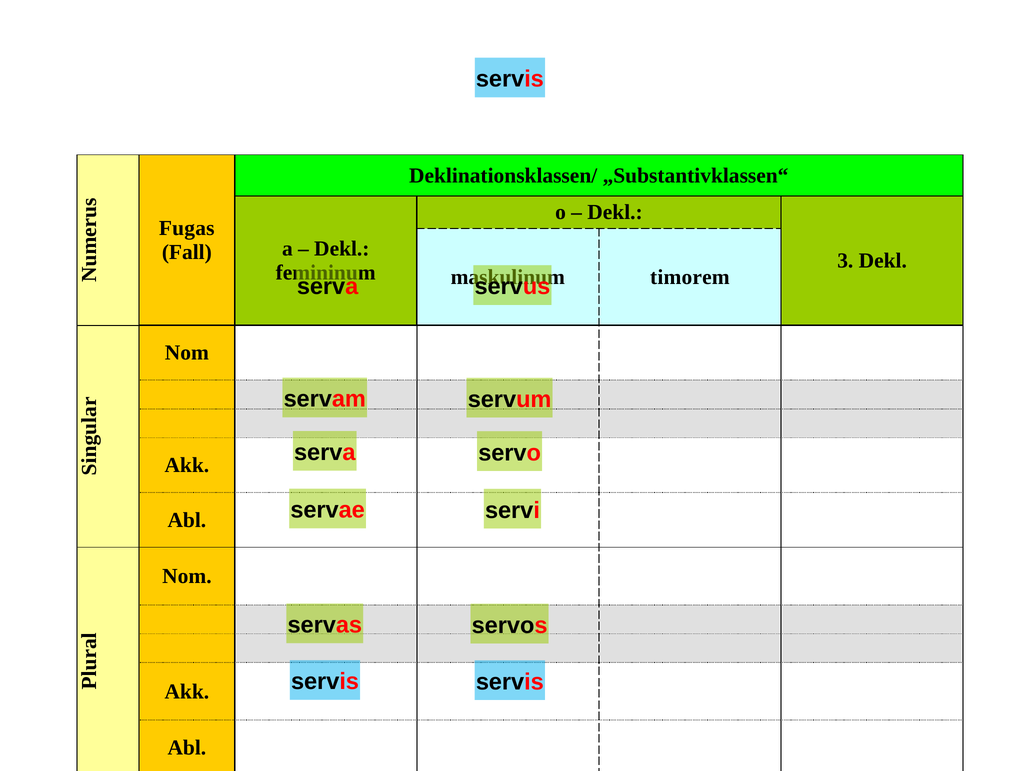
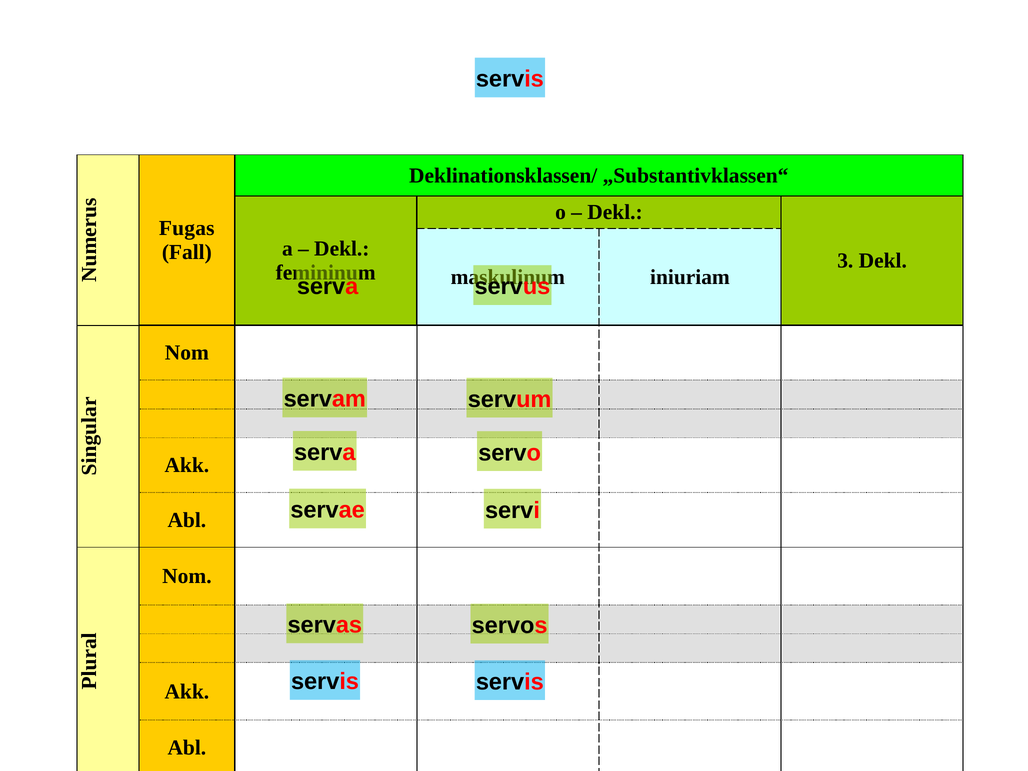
timorem: timorem -> iniuriam (690, 277)
